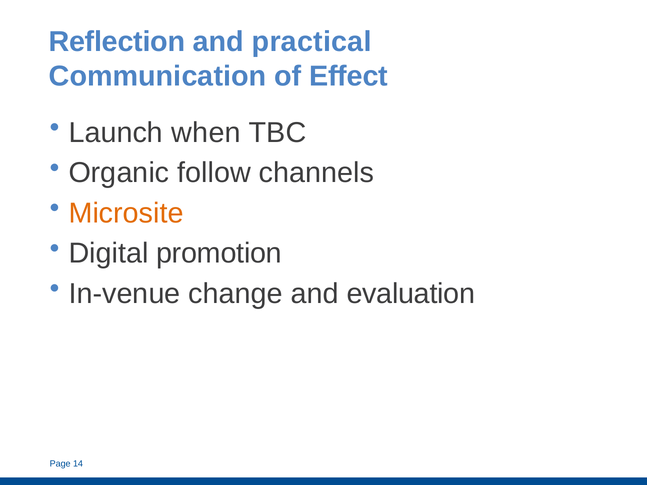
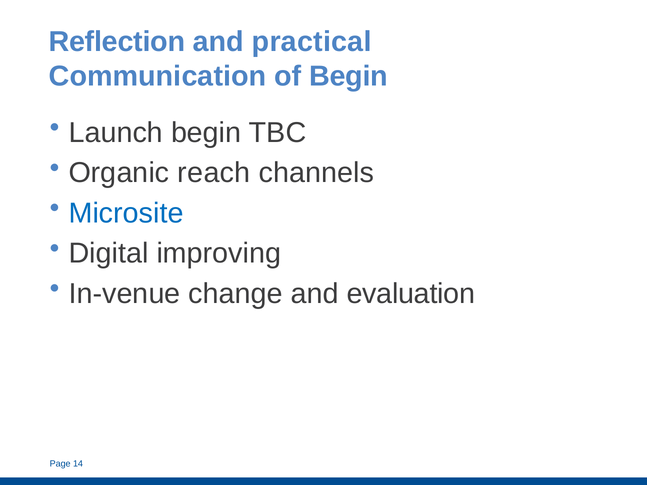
of Effect: Effect -> Begin (349, 76)
Launch when: when -> begin (206, 133)
follow: follow -> reach (214, 173)
Microsite colour: orange -> blue (126, 213)
promotion: promotion -> improving (219, 254)
